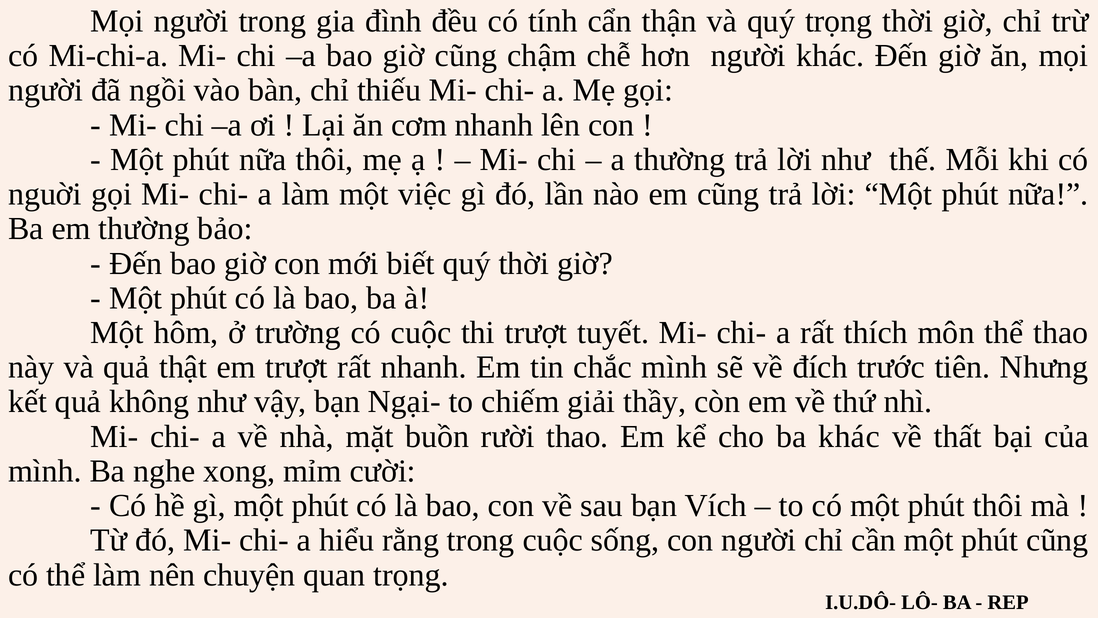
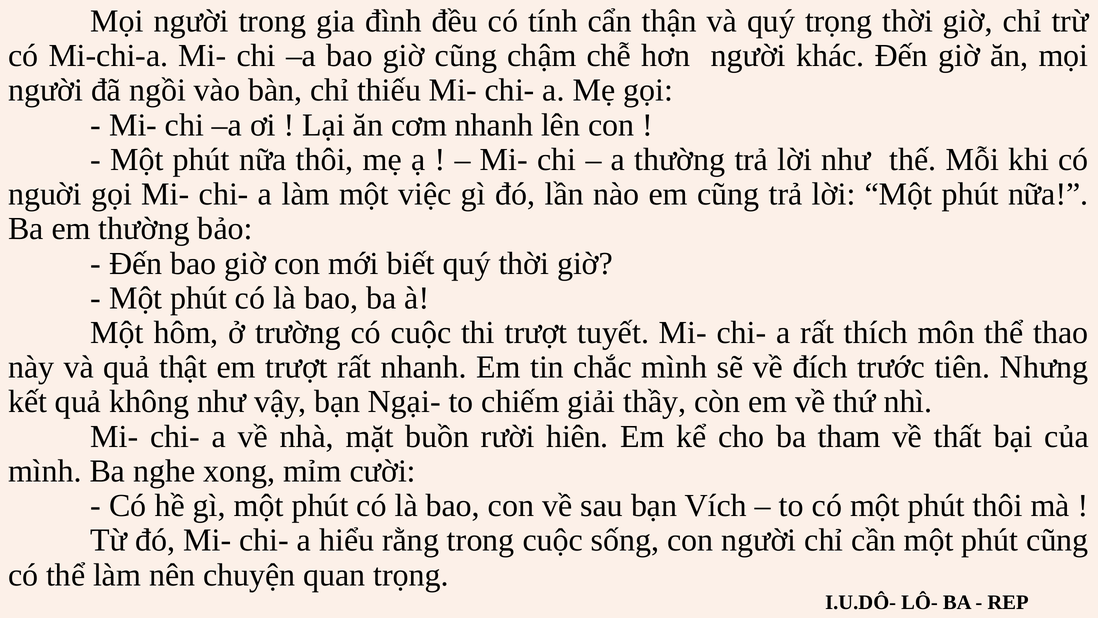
rười thao: thao -> hiên (577, 436)
ba khác: khác -> tham (849, 436)
